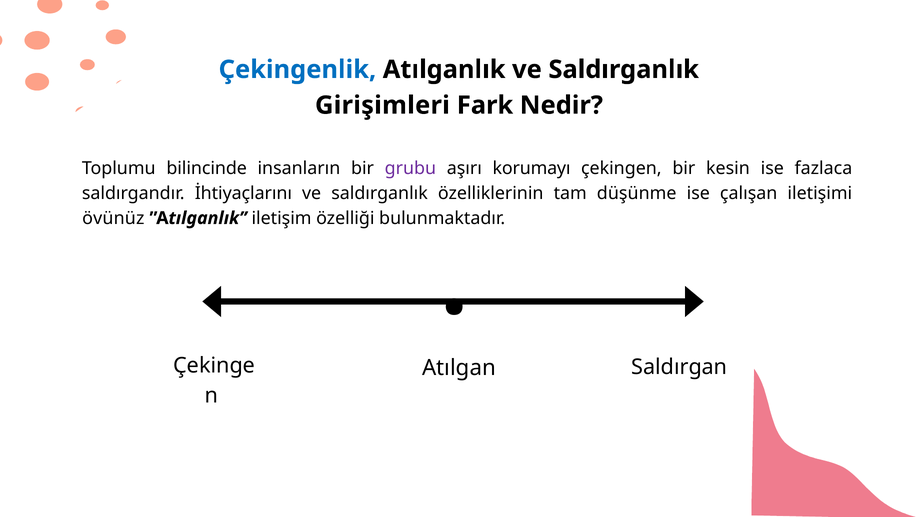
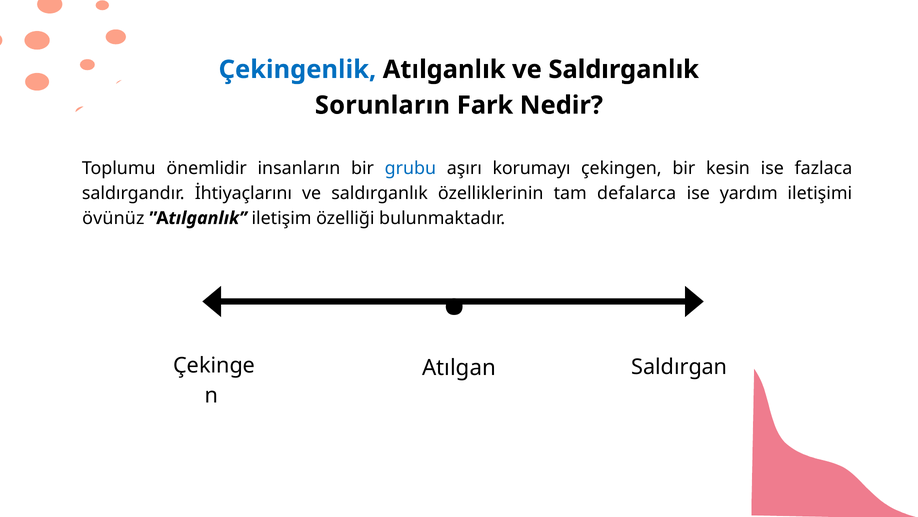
Girişimleri: Girişimleri -> Sorunların (382, 105)
bilincinde: bilincinde -> önemlidir (207, 168)
grubu colour: purple -> blue (410, 168)
düşünme: düşünme -> defalarca (637, 193)
çalışan: çalışan -> yardım (749, 193)
